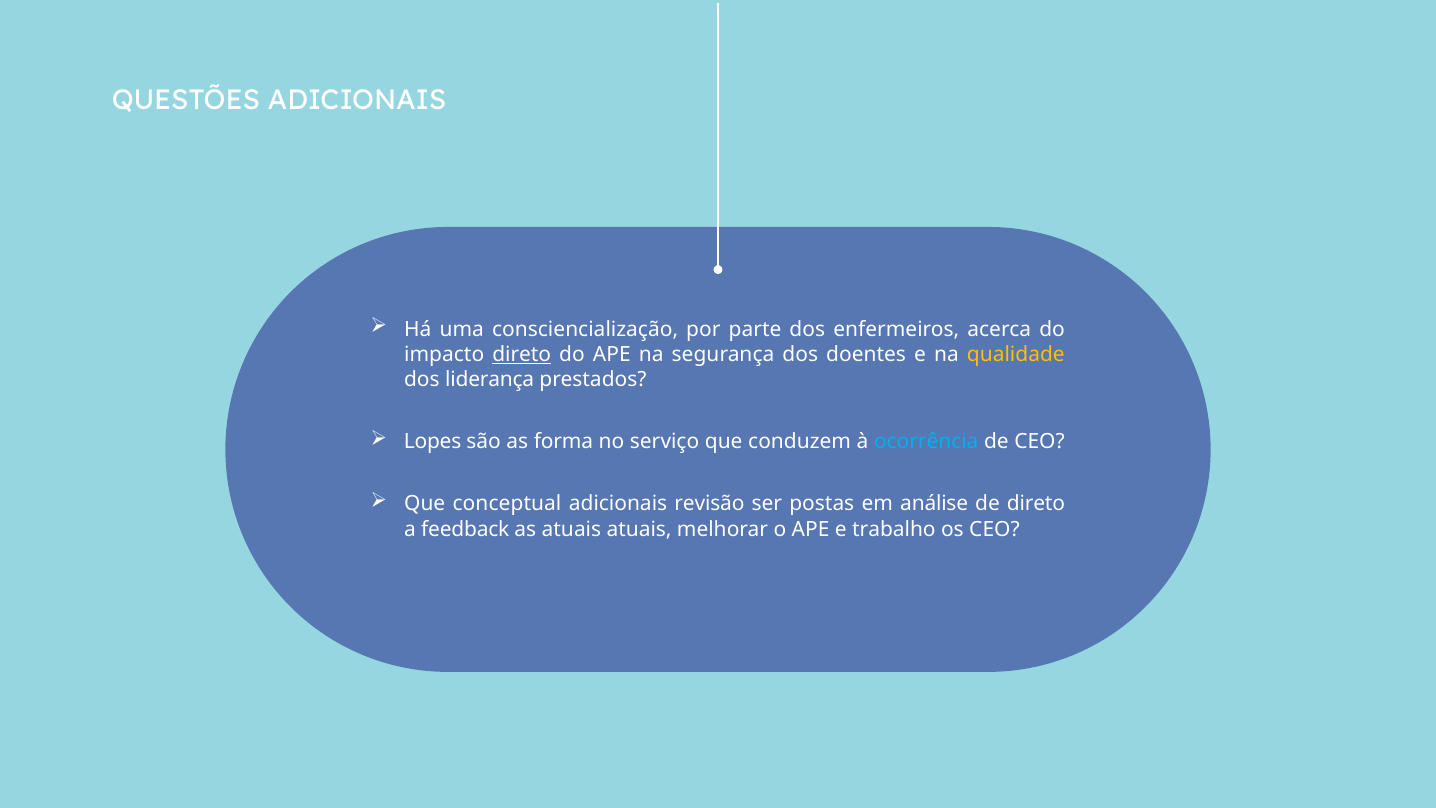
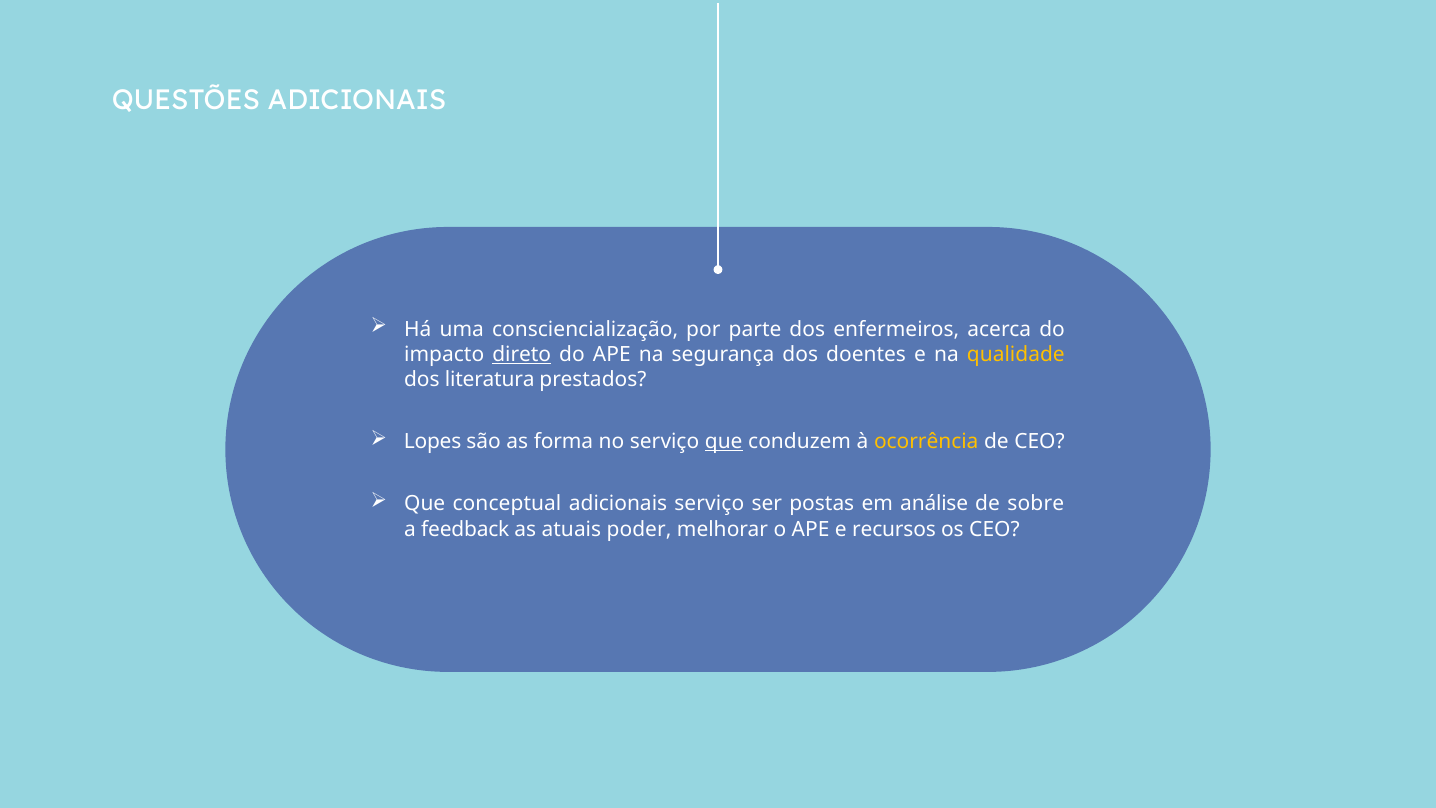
liderança: liderança -> literatura (490, 379)
que underline: none -> present (724, 442)
ocorrência colour: light blue -> yellow (926, 442)
adicionais revisão: revisão -> serviço (709, 504)
de direto: direto -> sobre (1036, 504)
atuais atuais: atuais -> poder (639, 529)
trabalho: trabalho -> recursos (894, 529)
